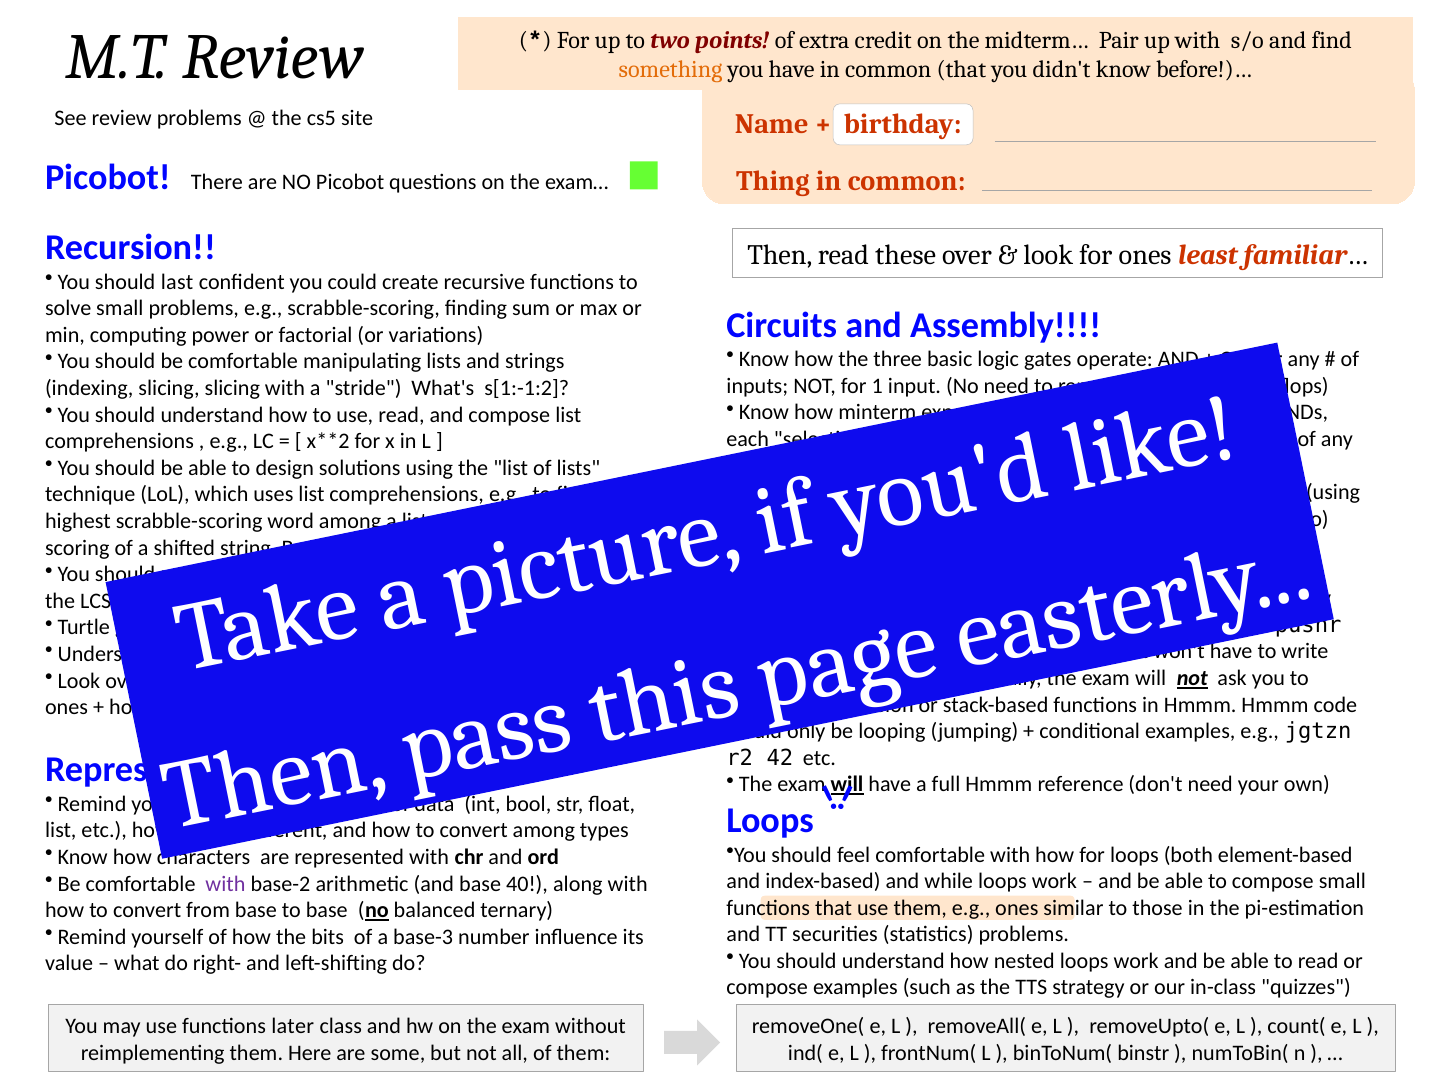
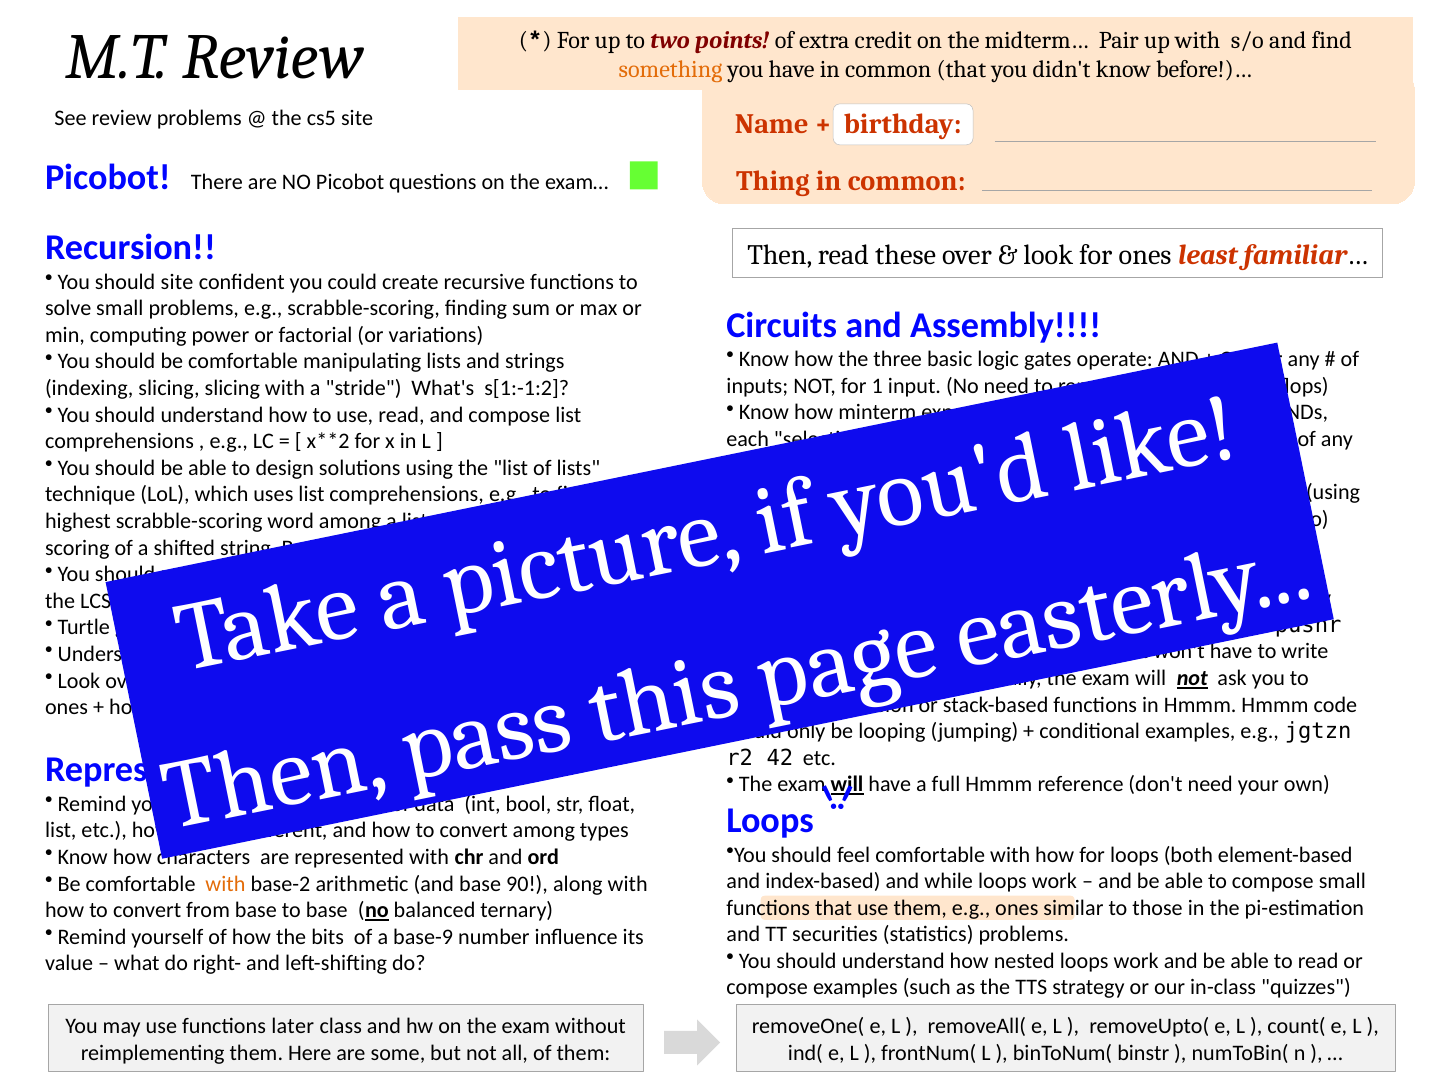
should last: last -> site (177, 282)
with colour: purple -> orange (225, 884)
40: 40 -> 90 (527, 884)
base-3: base-3 -> base-9 (423, 937)
